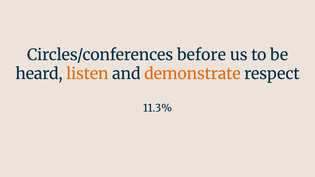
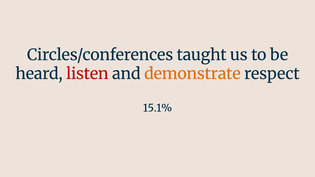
before: before -> taught (202, 55)
listen colour: orange -> red (87, 74)
11.3%: 11.3% -> 15.1% (158, 108)
